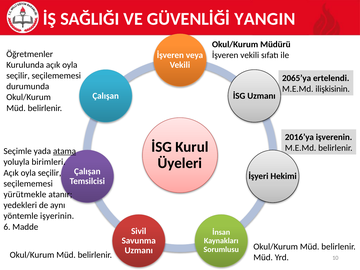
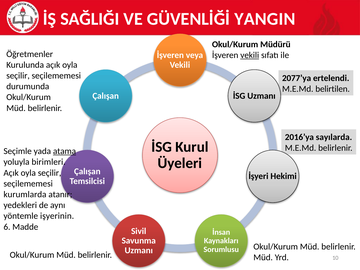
vekili underline: none -> present (250, 55)
2065’ya: 2065’ya -> 2077’ya (297, 78)
ilişkisinin: ilişkisinin -> belirtilen (333, 89)
işverenin: işverenin -> sayılarda (334, 137)
yürütmekle: yürütmekle -> kurumlarda (25, 194)
